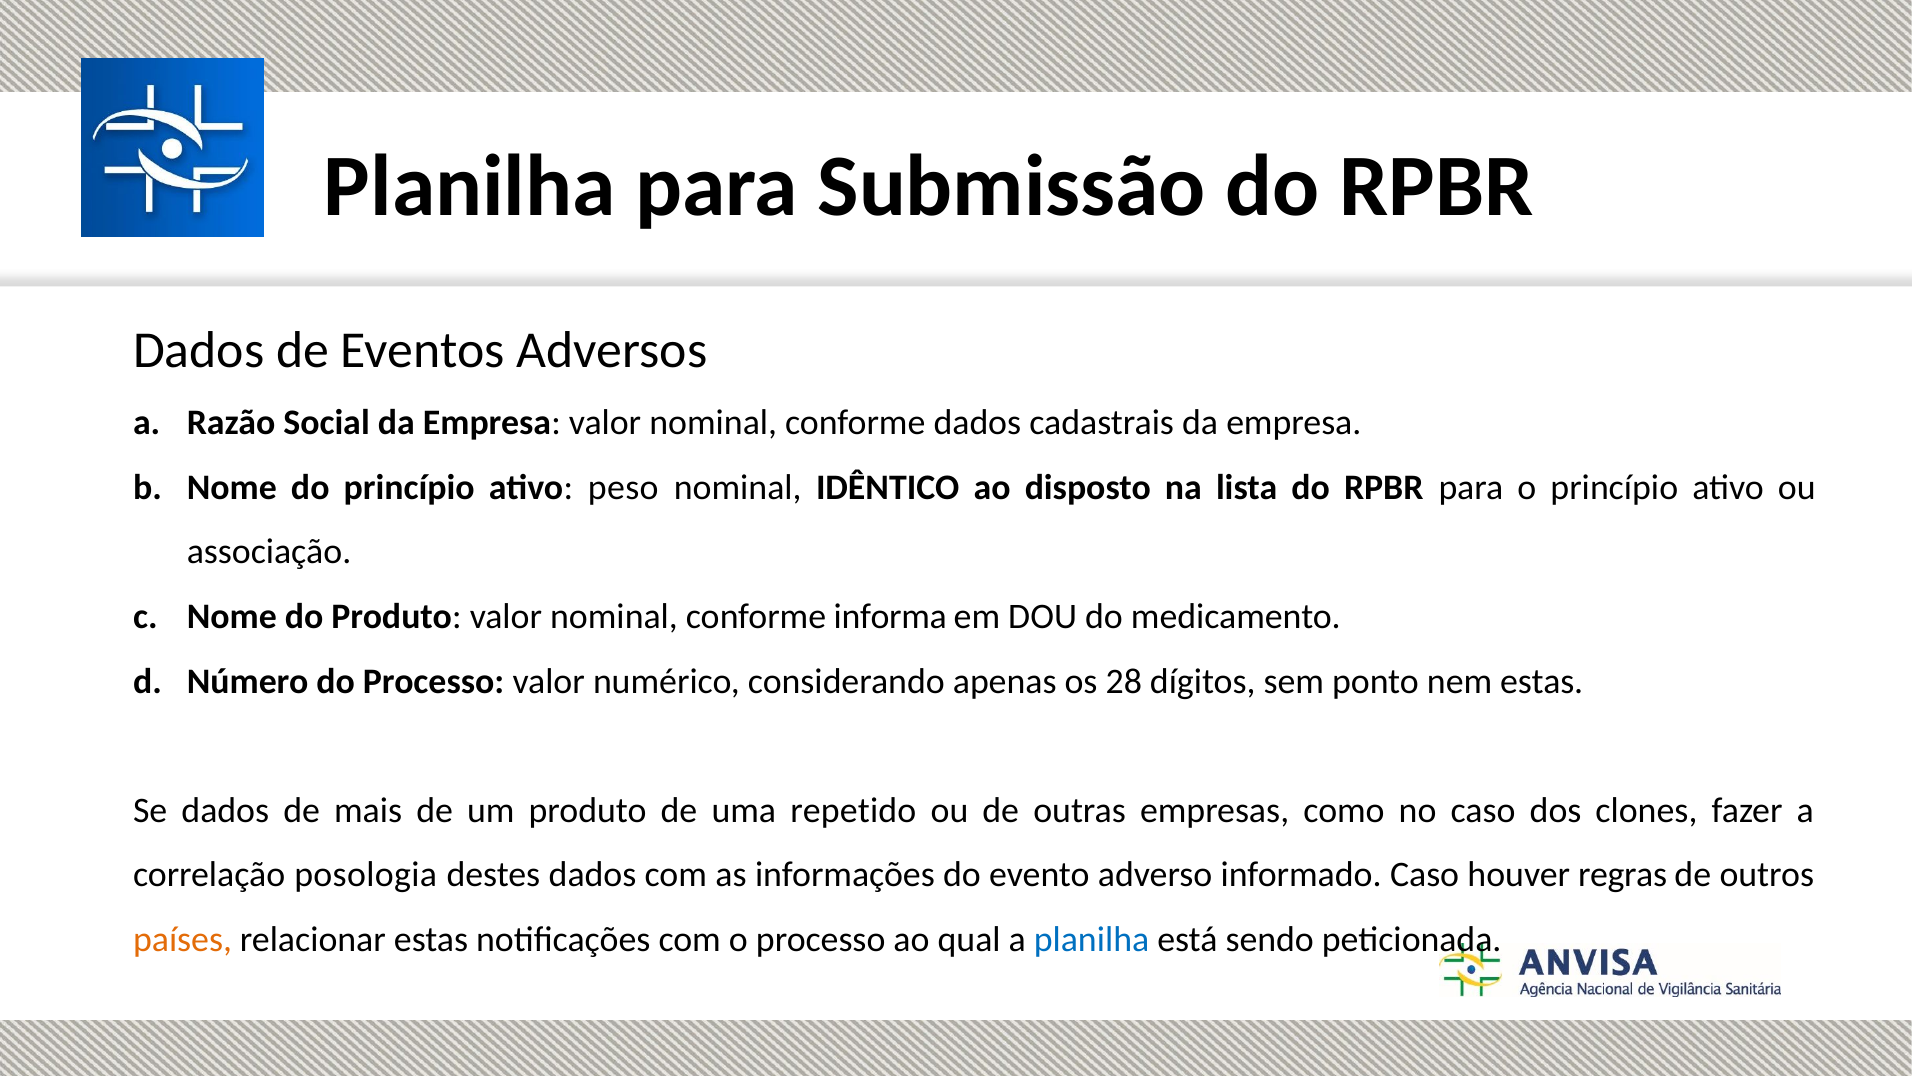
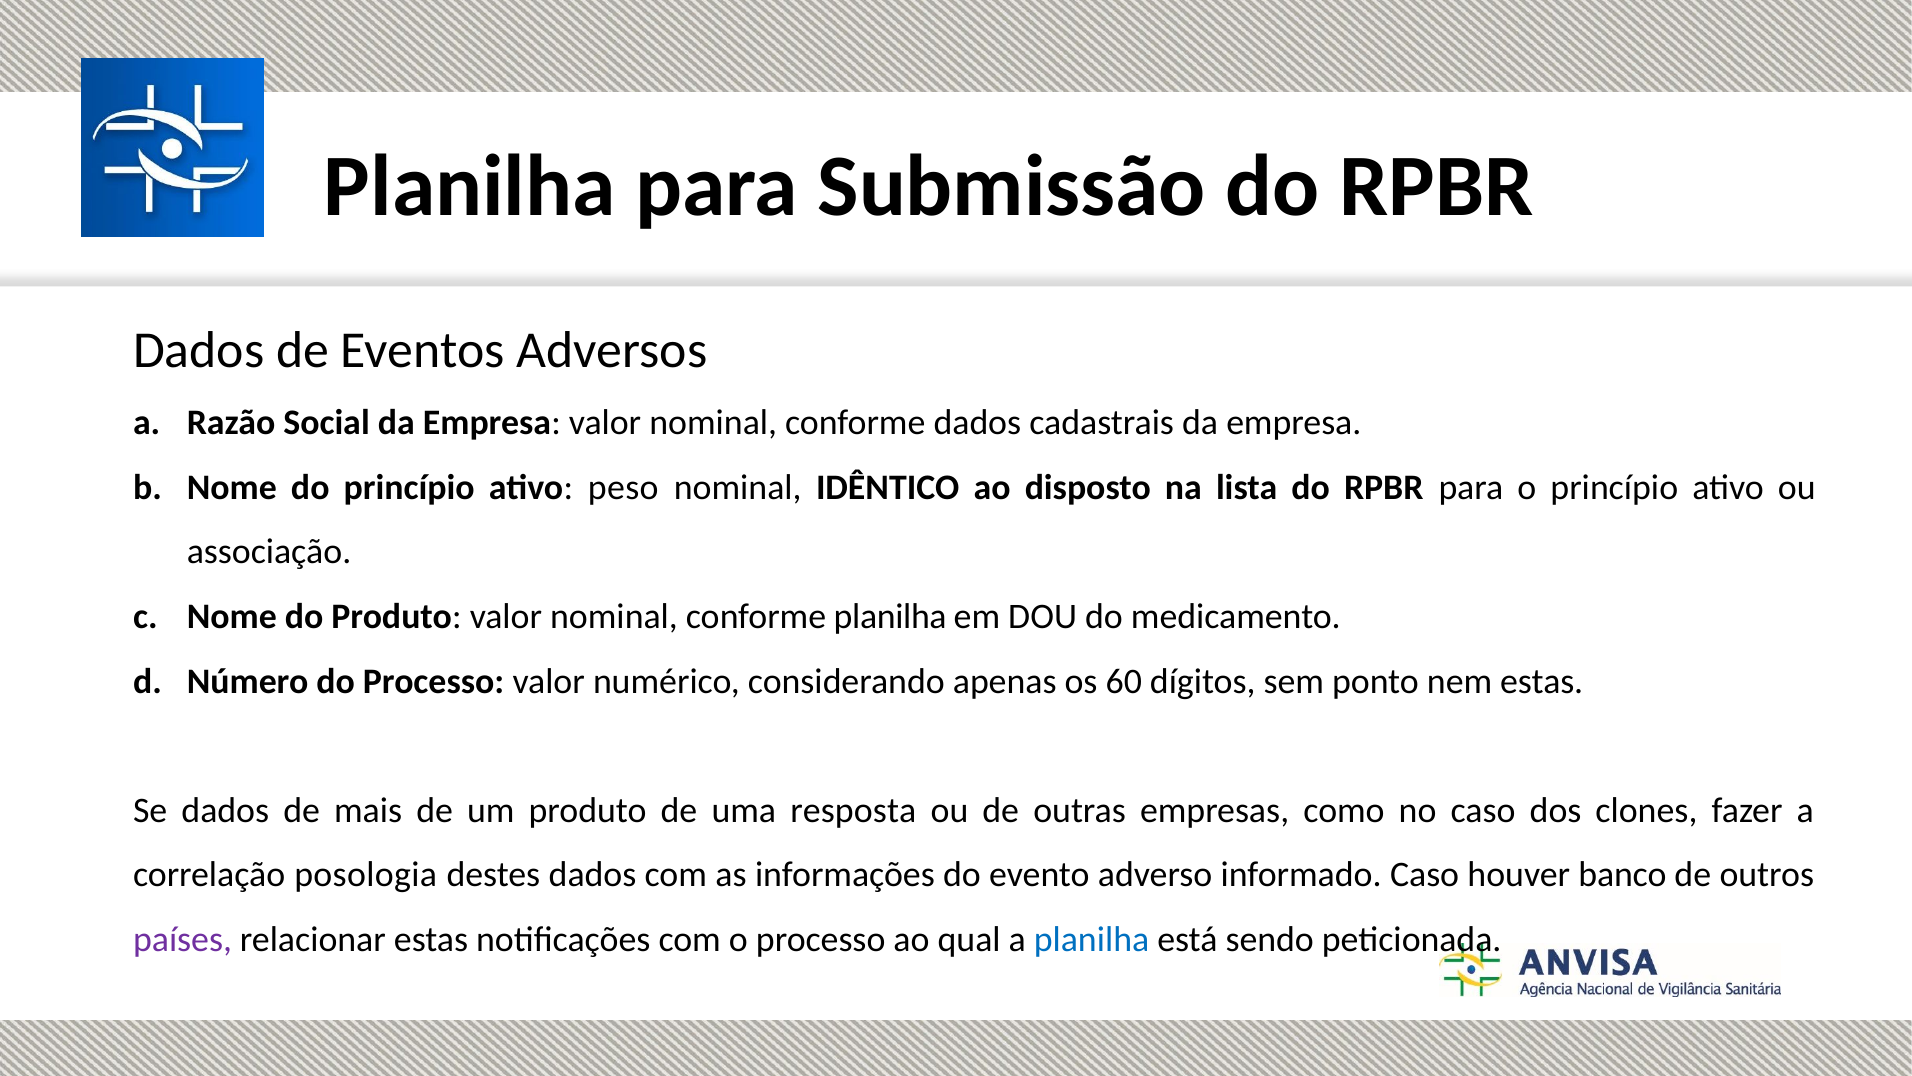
conforme informa: informa -> planilha (890, 616)
28: 28 -> 60 (1124, 681)
repetido: repetido -> resposta (853, 810)
regras: regras -> banco (1622, 875)
países colour: orange -> purple (183, 939)
